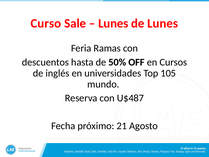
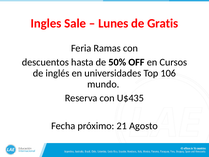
Curso: Curso -> Ingles (46, 23)
de Lunes: Lunes -> Gratis (163, 23)
105: 105 -> 106 (168, 73)
U$487: U$487 -> U$435 (130, 98)
